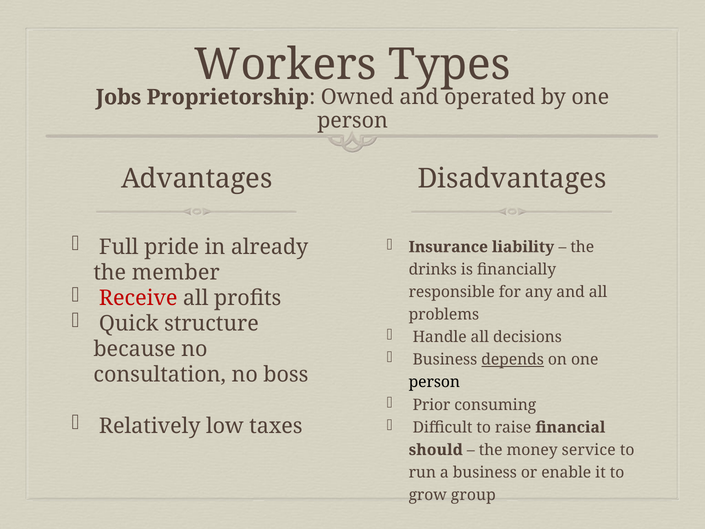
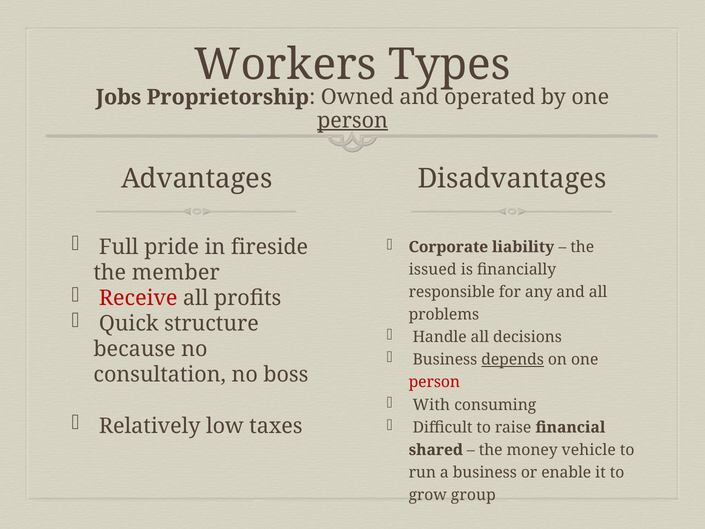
person underline: none -> present (353, 120)
already: already -> fireside (270, 247)
Insurance: Insurance -> Corporate (448, 247)
drinks: drinks -> issued (433, 269)
person colour: black -> red (434, 382)
Prior: Prior -> With (431, 405)
should: should -> shared (436, 450)
service: service -> vehicle (589, 450)
